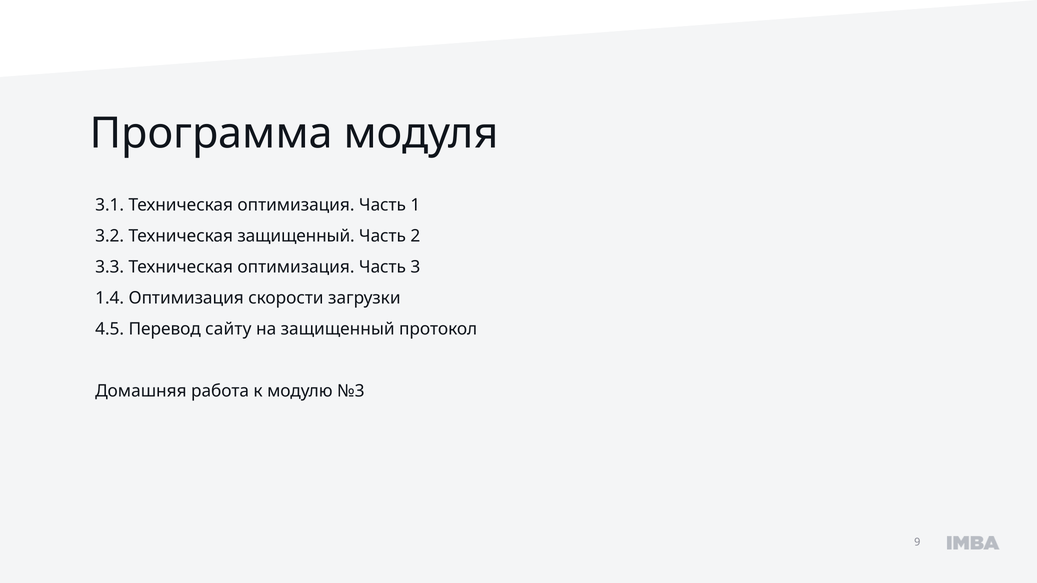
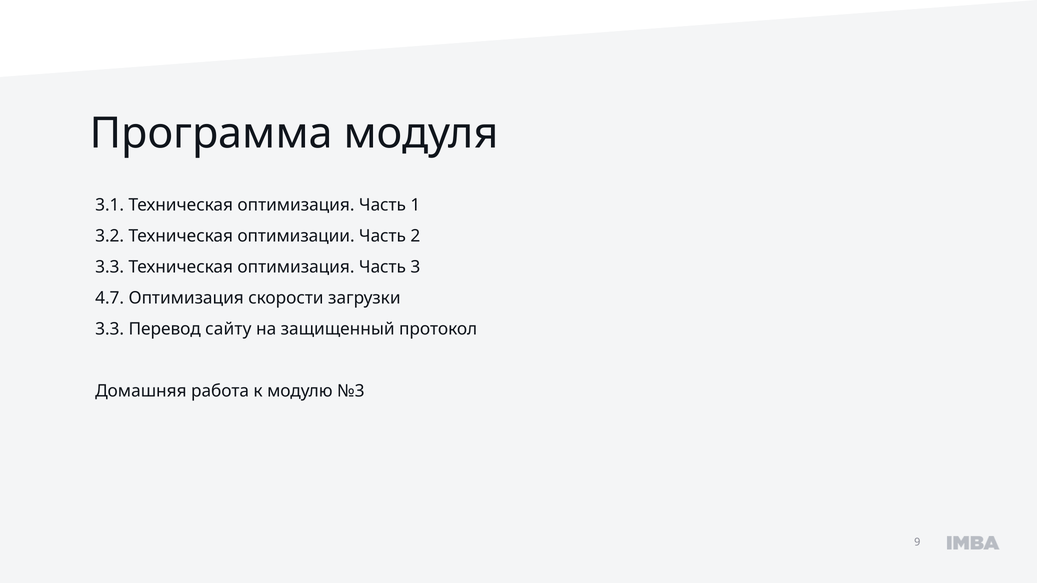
Техническая защищенный: защищенный -> оптимизации (296, 236)
1.4: 1.4 -> 4.7 (110, 298)
4.5: 4.5 -> 3.3 (110, 329)
